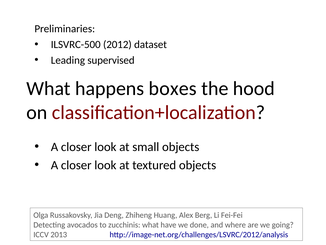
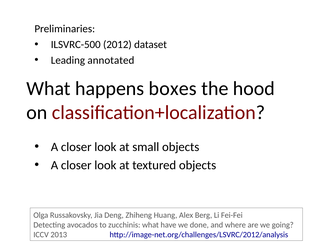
supervised: supervised -> annotated (111, 60)
